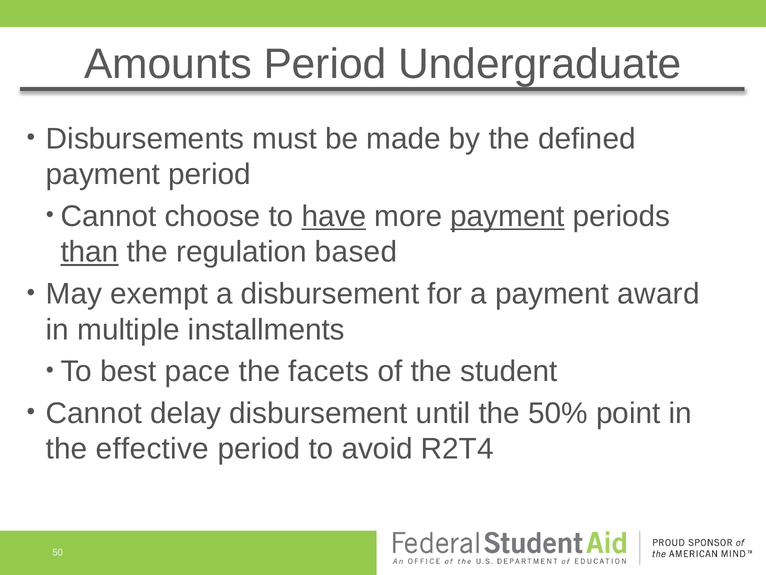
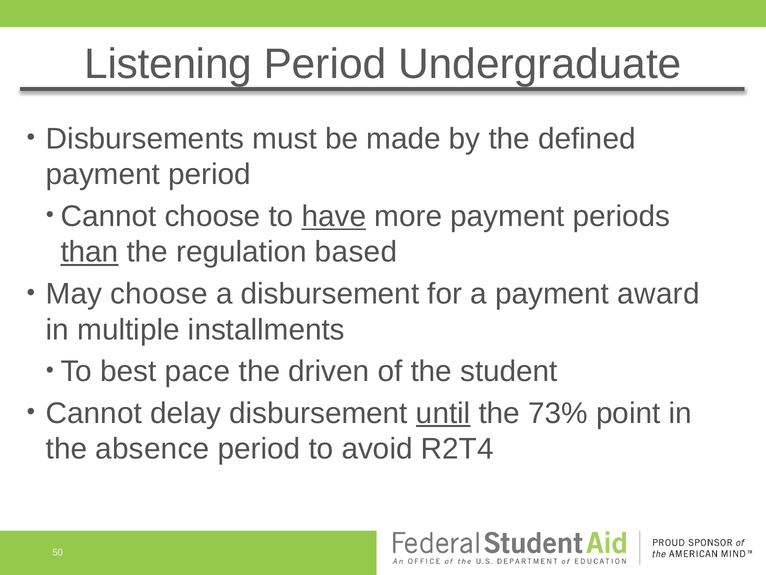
Amounts: Amounts -> Listening (168, 64)
payment underline: present -> none (507, 216)
May exempt: exempt -> choose (159, 294)
facets: facets -> driven (329, 371)
until underline: none -> present (443, 413)
50%: 50% -> 73% (558, 413)
effective: effective -> absence (152, 449)
